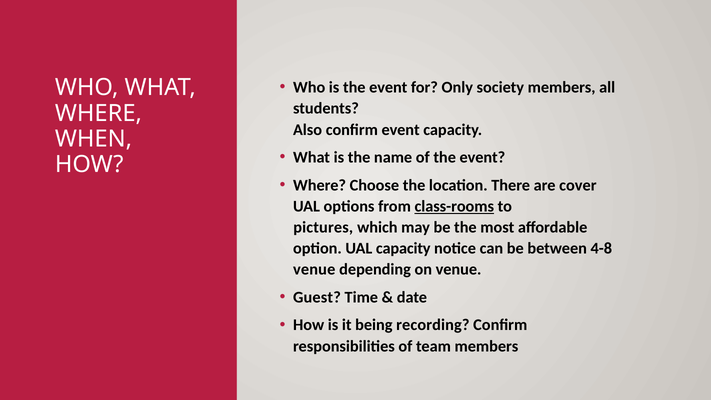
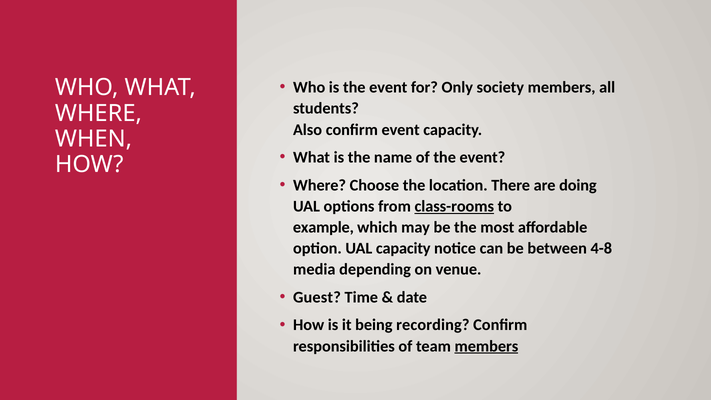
cover: cover -> doing (578, 185)
pictures: pictures -> example (323, 227)
venue: venue -> media (314, 270)
members underline: none -> present (486, 346)
